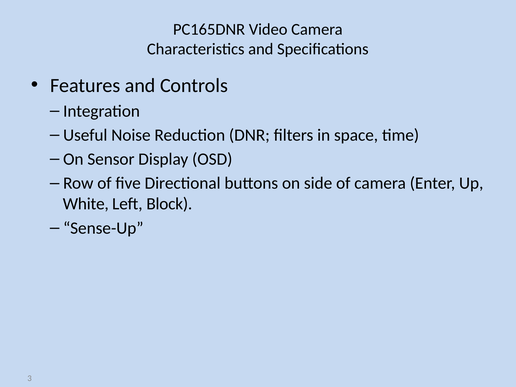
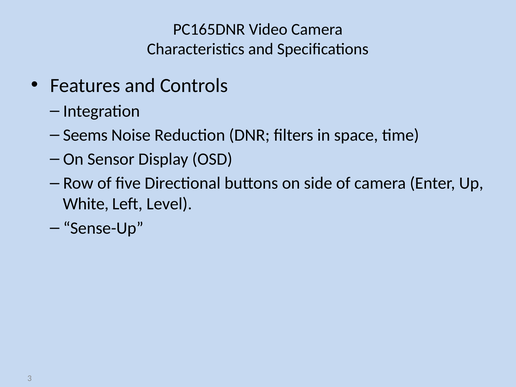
Useful: Useful -> Seems (85, 135)
Block: Block -> Level (169, 204)
